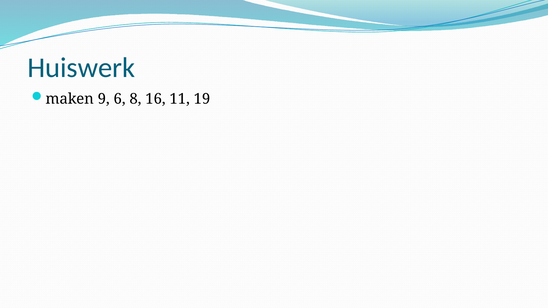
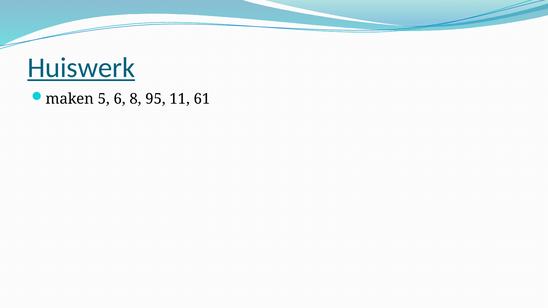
Huiswerk underline: none -> present (81, 68)
9: 9 -> 5 (104, 99)
16: 16 -> 95 (155, 99)
19: 19 -> 61 (202, 99)
